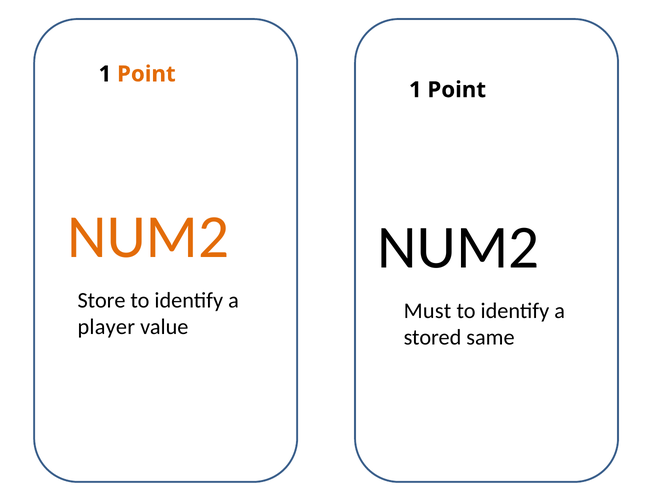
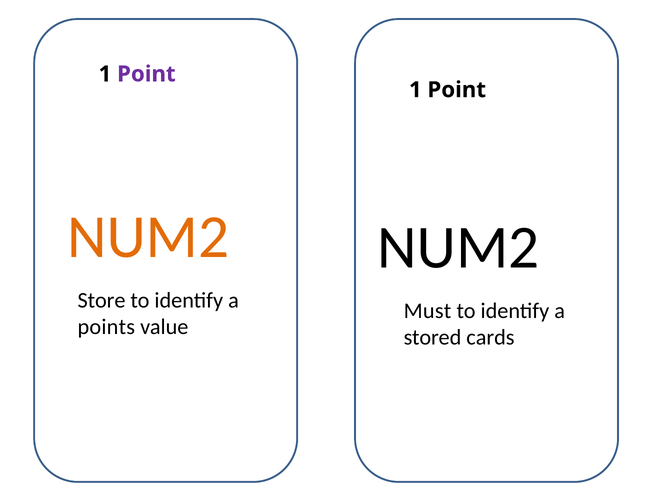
Point colour: orange -> purple (146, 74)
player: player -> points (106, 327)
same: same -> cards (490, 337)
